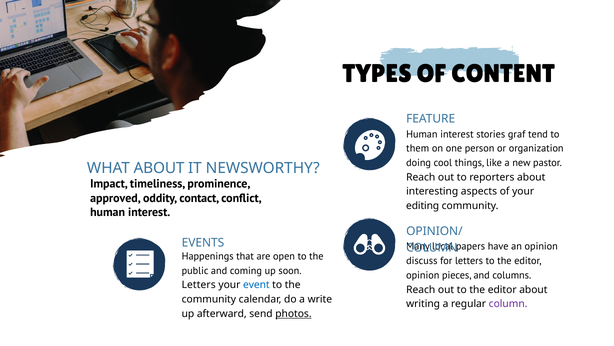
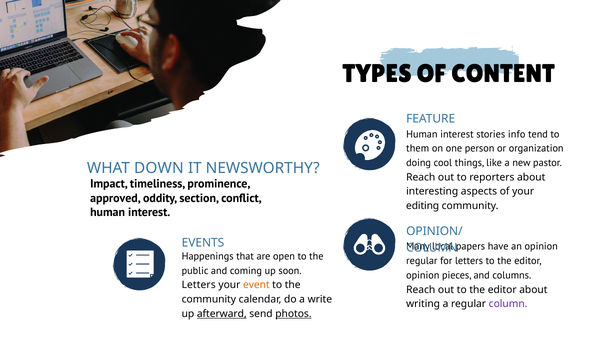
graf: graf -> info (517, 134)
WHAT ABOUT: ABOUT -> DOWN (159, 168)
contact: contact -> section (199, 198)
discuss: discuss -> regular (422, 260)
event colour: blue -> orange (256, 285)
afterward underline: none -> present (222, 313)
